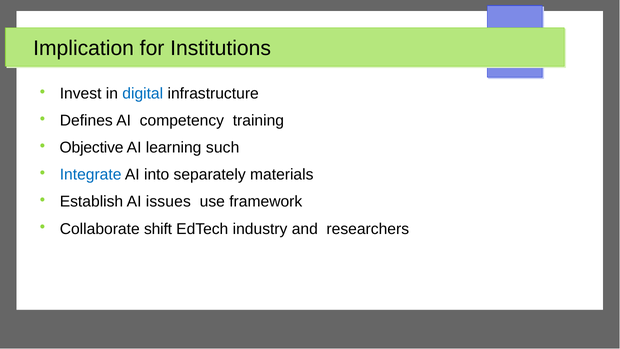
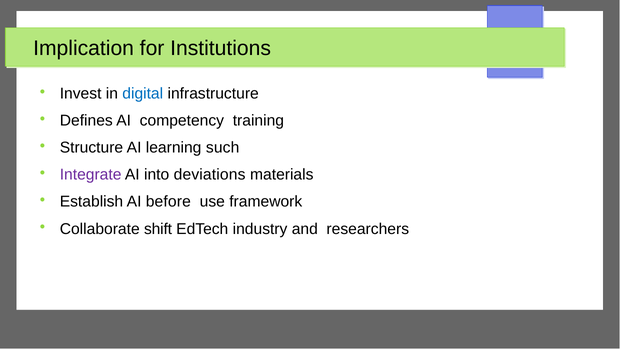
Objective: Objective -> Structure (91, 148)
Integrate colour: blue -> purple (91, 175)
separately: separately -> deviations (210, 175)
issues: issues -> before (168, 202)
